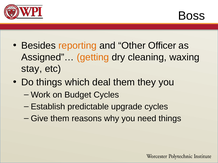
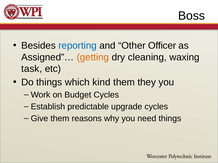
reporting colour: orange -> blue (78, 46)
stay: stay -> task (32, 69)
deal: deal -> kind (101, 83)
